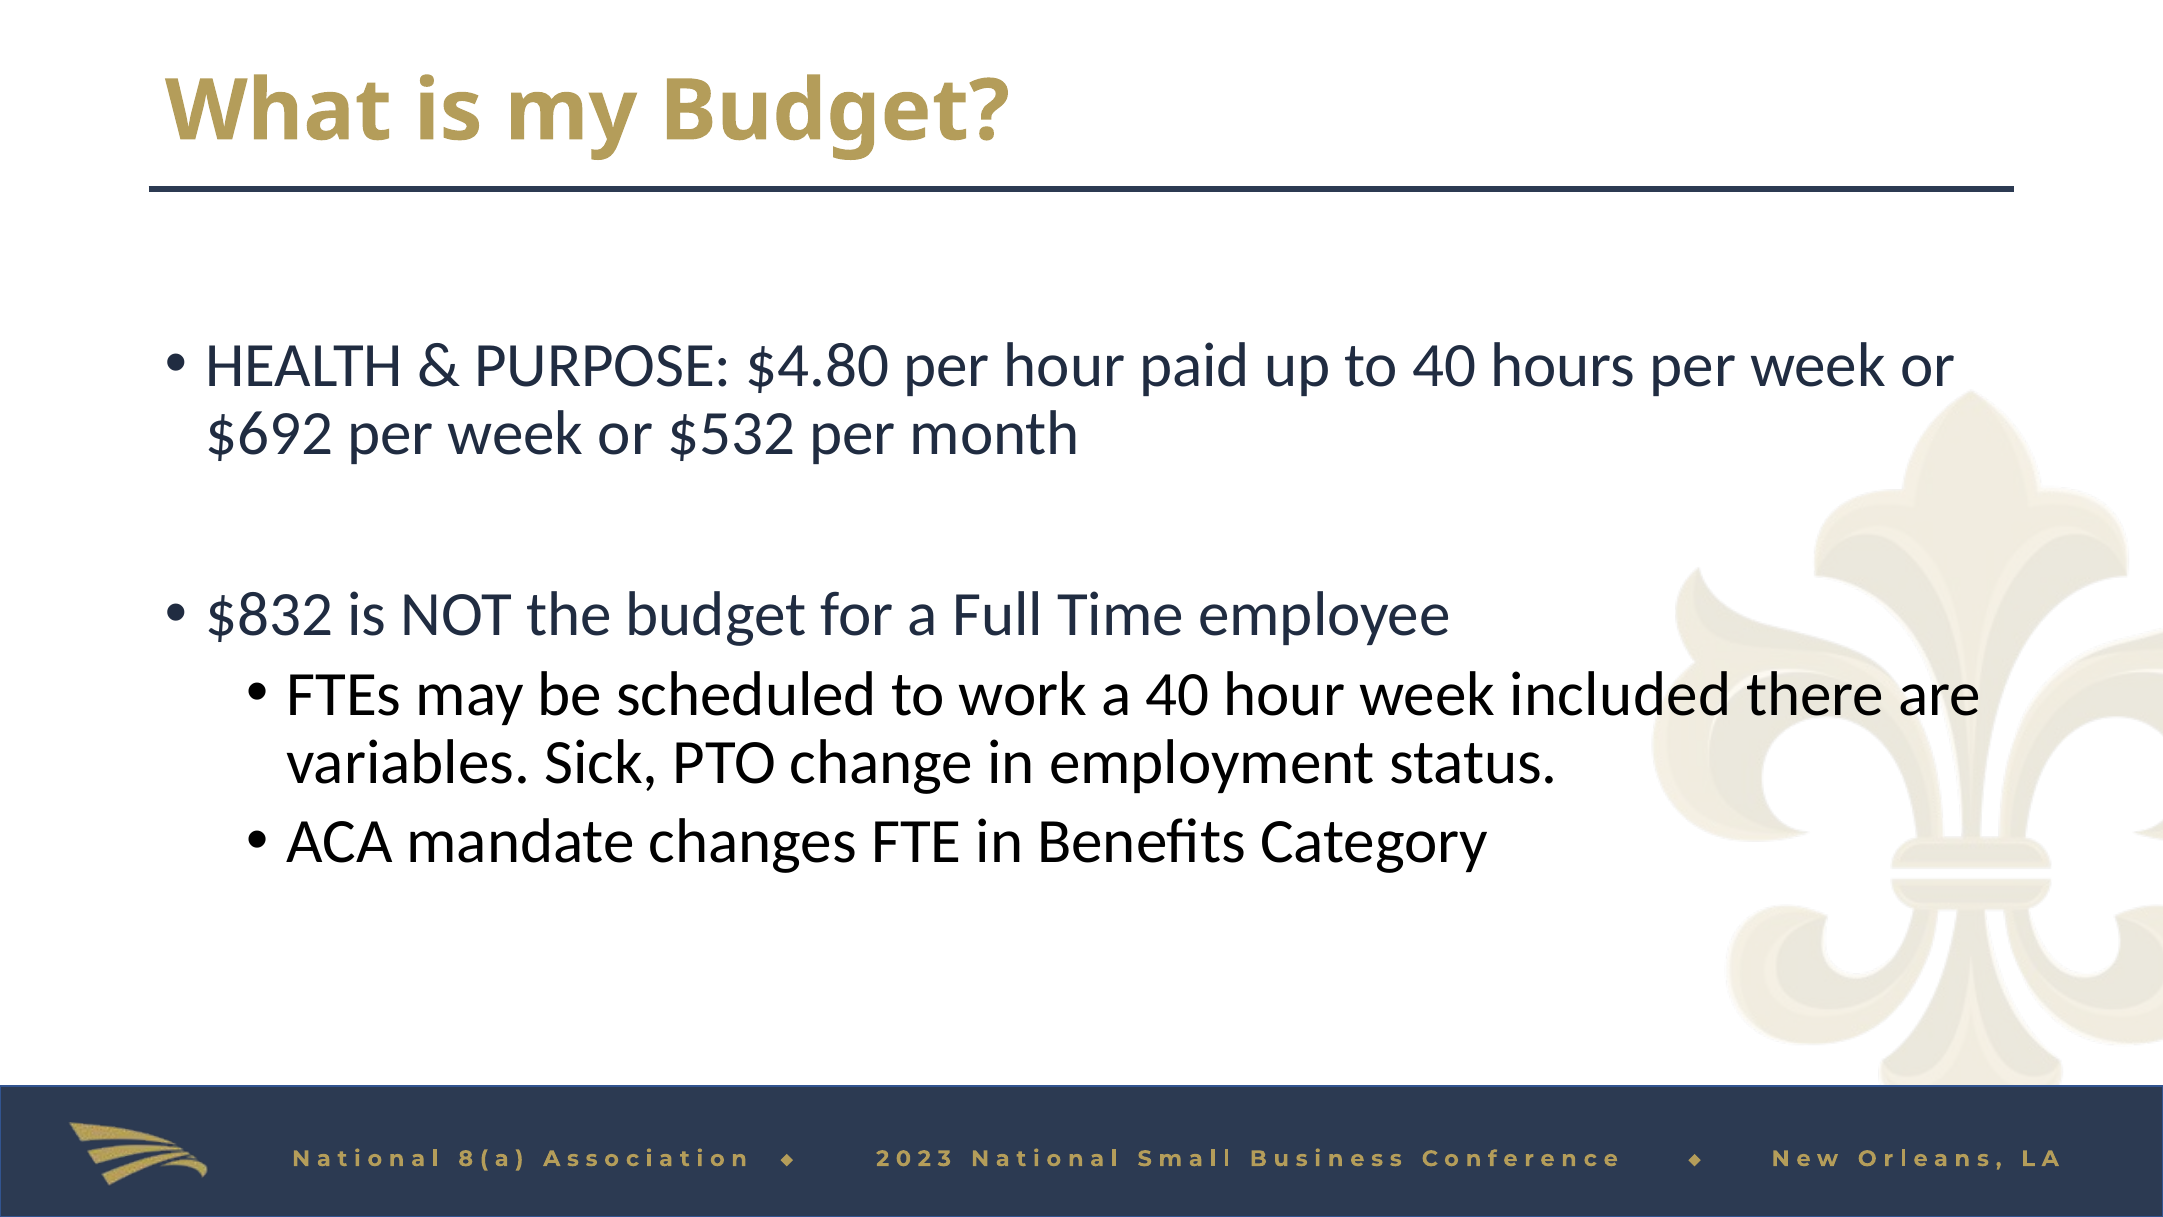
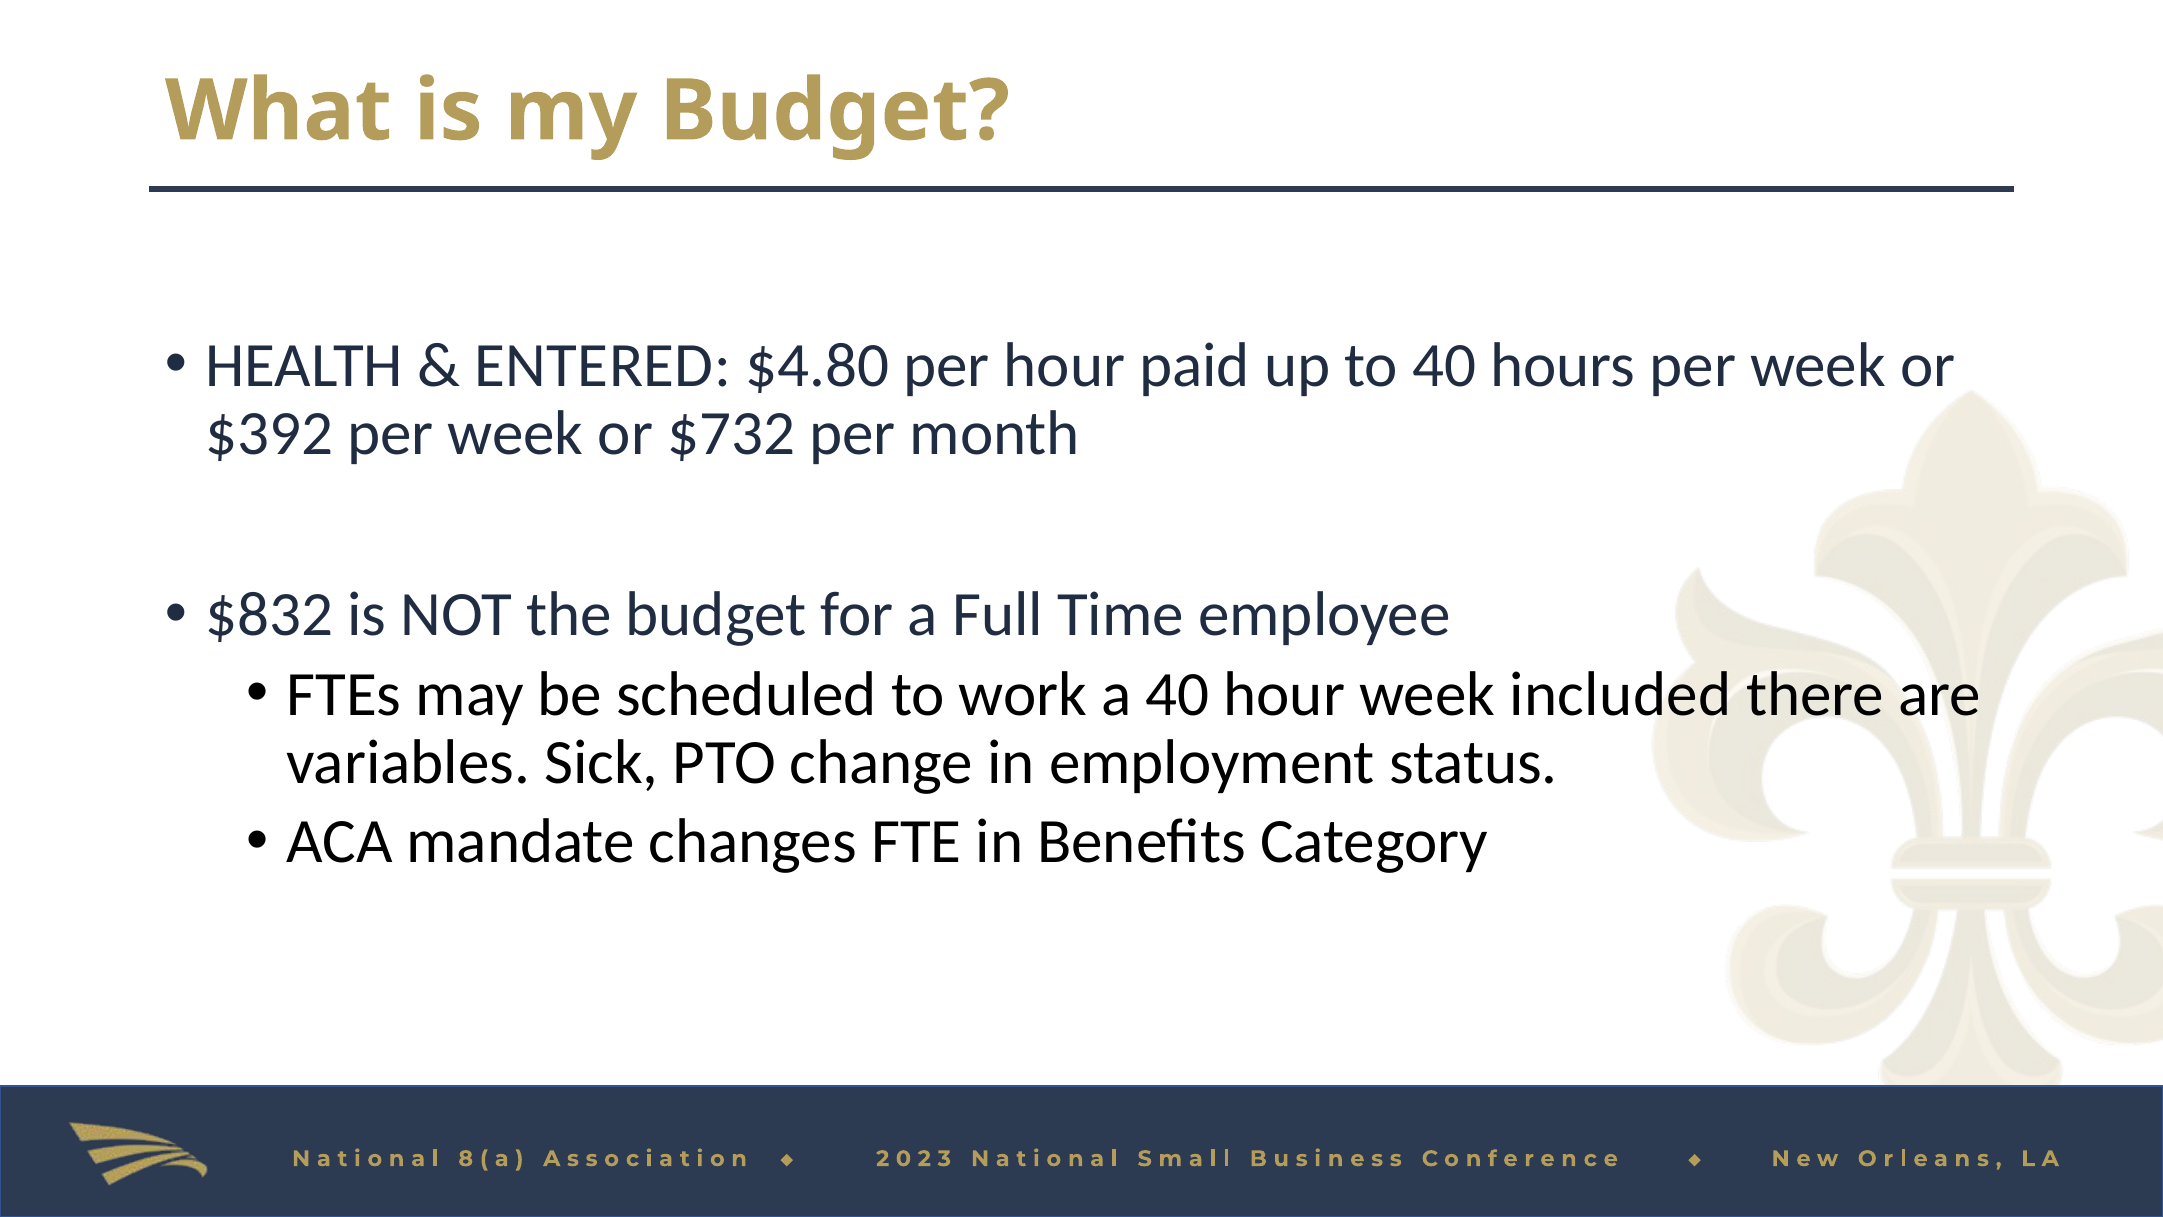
PURPOSE: PURPOSE -> ENTERED (603, 365)
$692: $692 -> $392 (269, 433)
$532: $532 -> $732 (731, 433)
